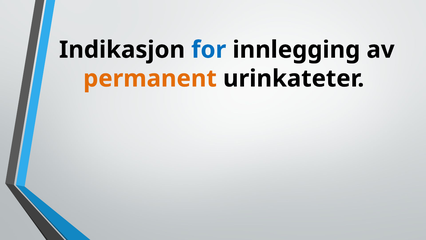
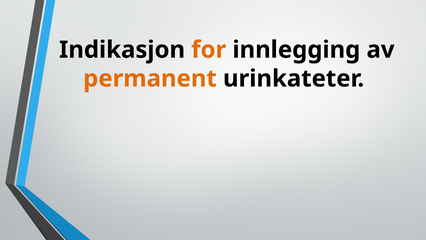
for colour: blue -> orange (209, 50)
